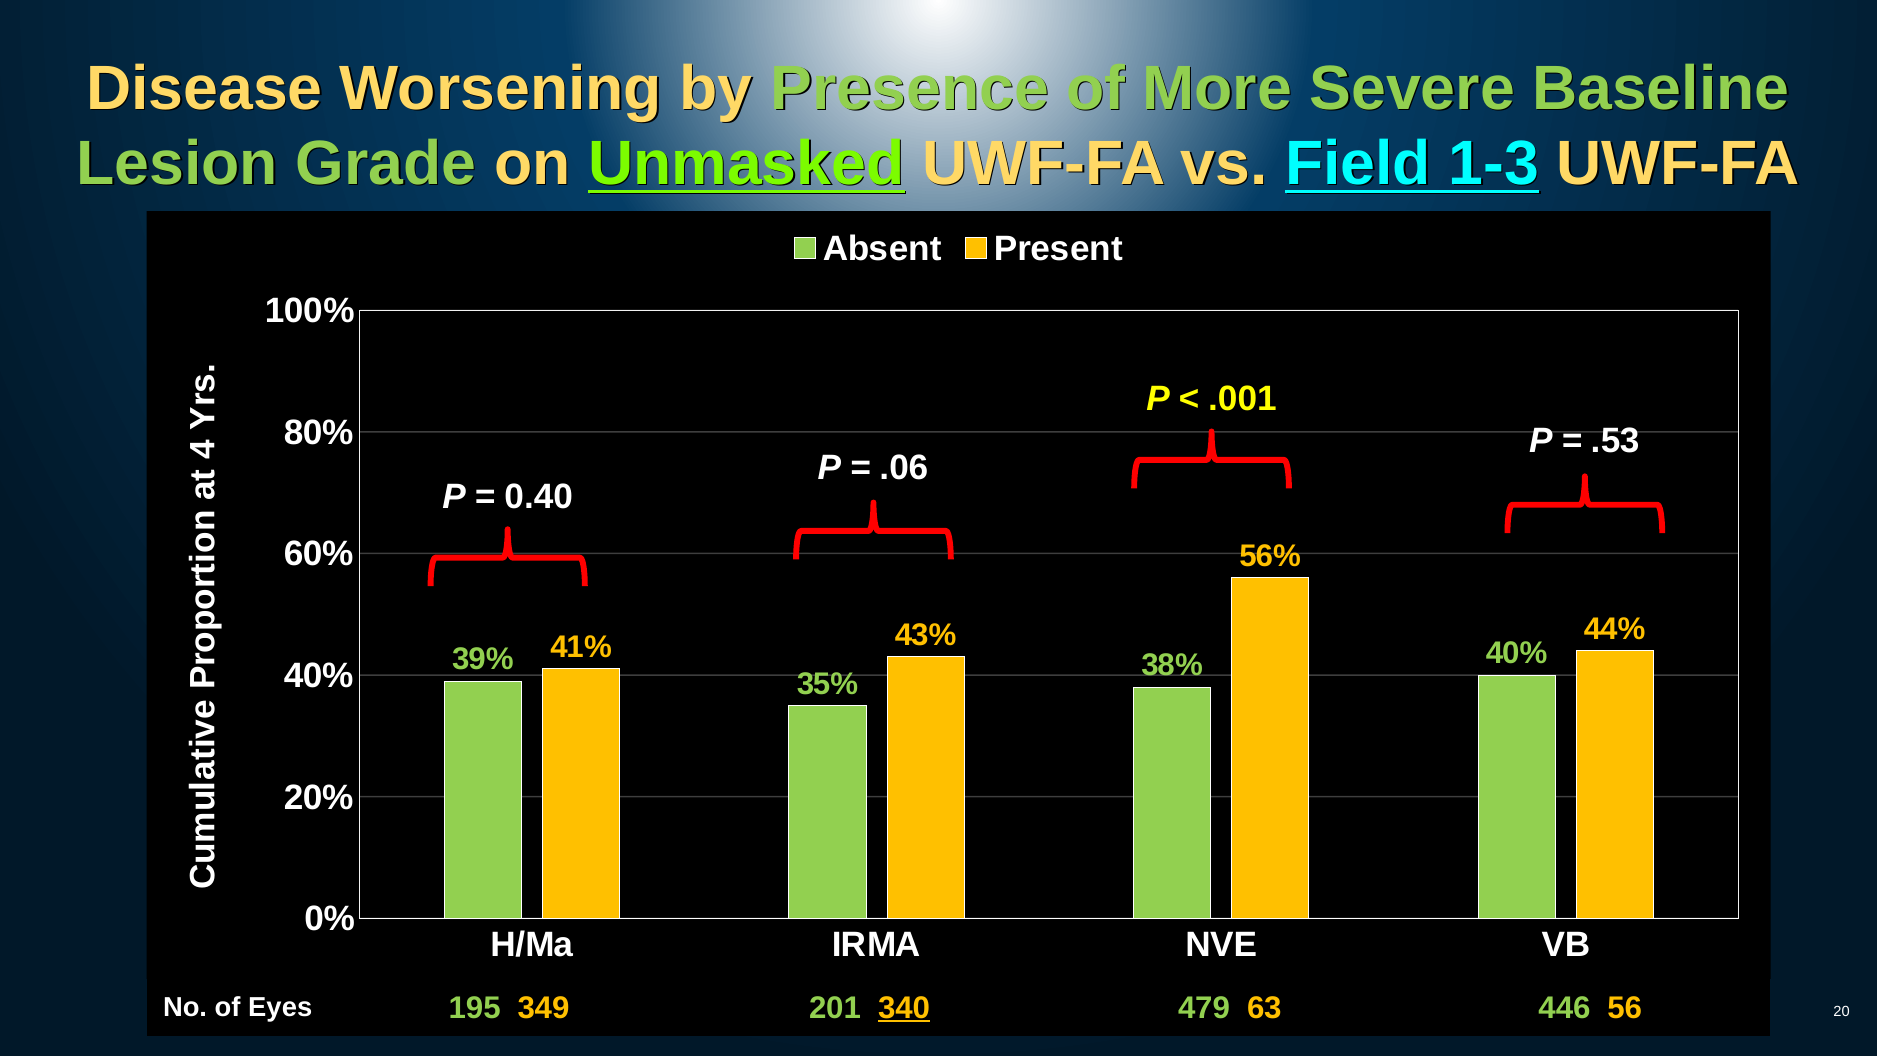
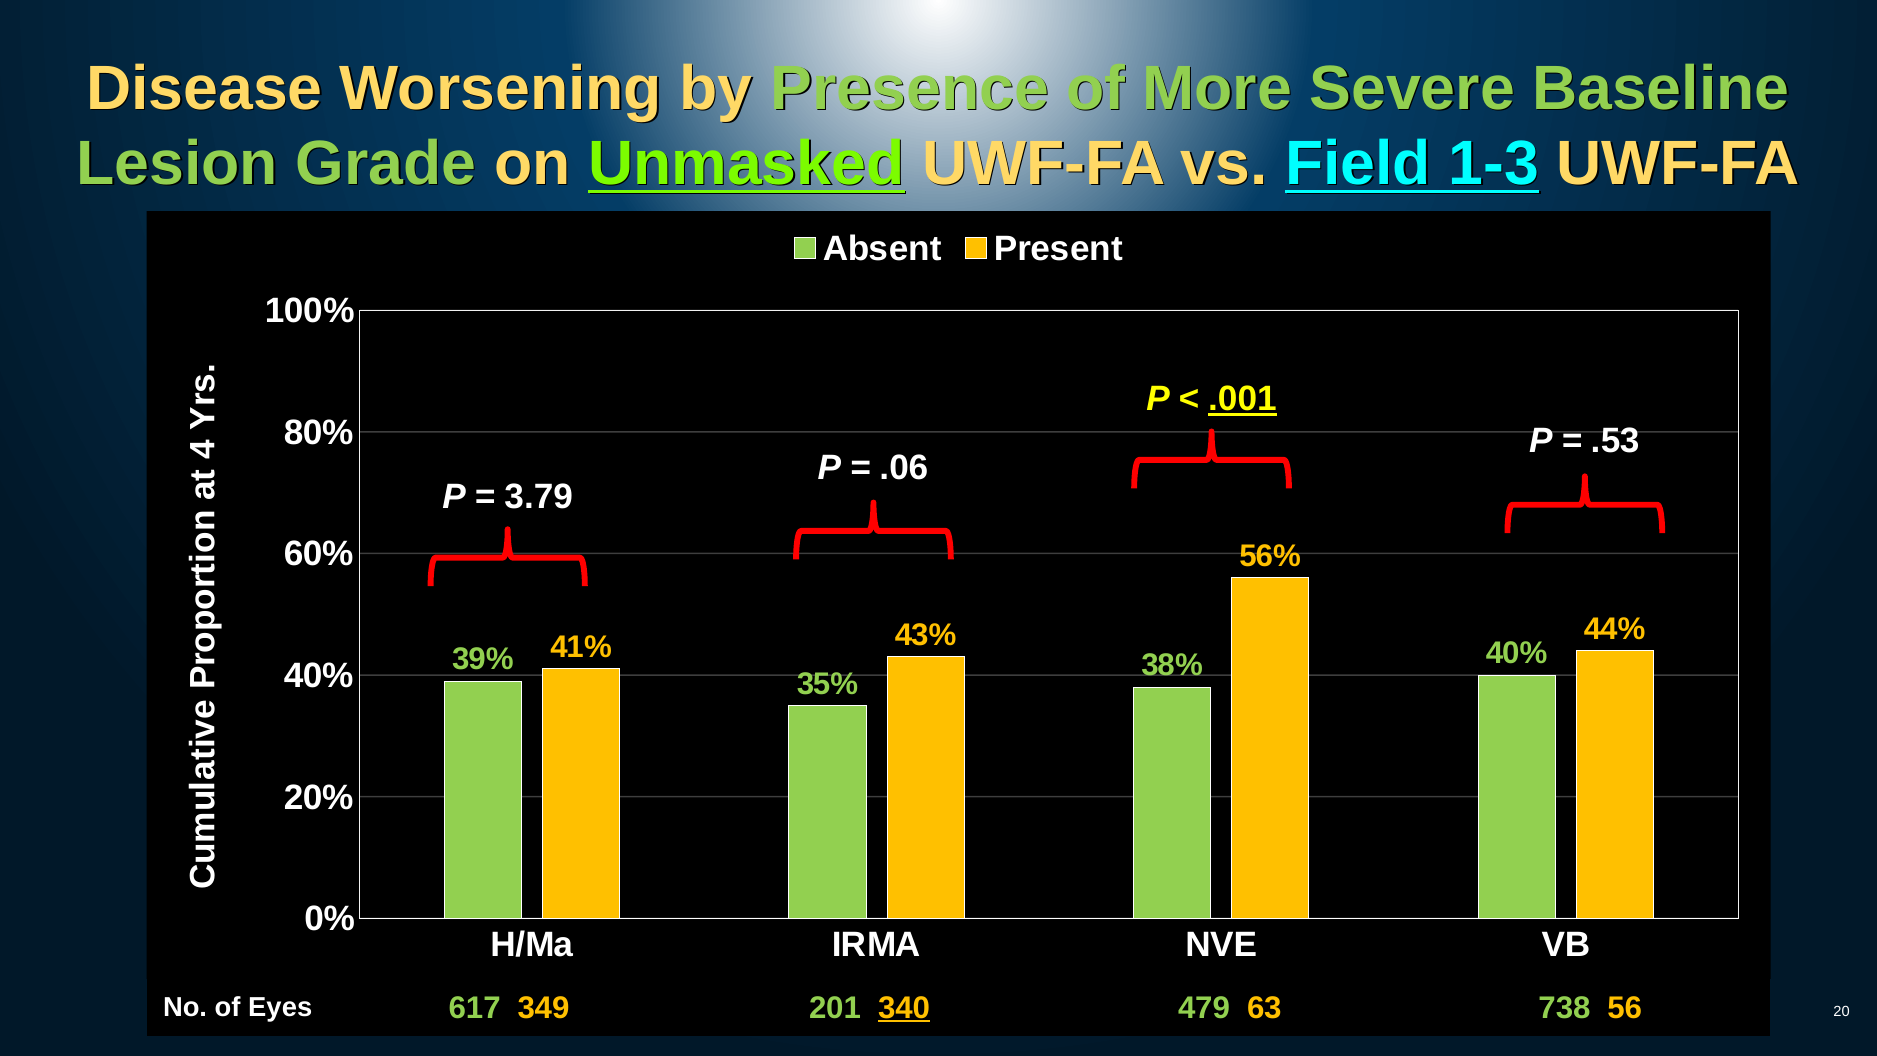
.001 underline: none -> present (1242, 399)
0.40: 0.40 -> 3.79 (539, 497)
195: 195 -> 617 (475, 1008)
446: 446 -> 738 (1564, 1008)
